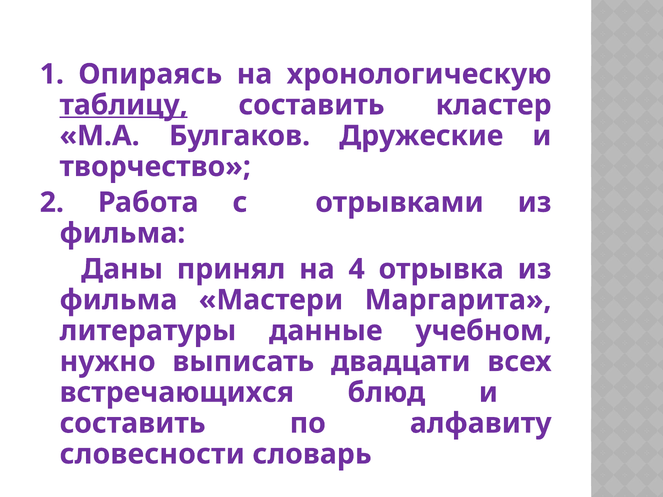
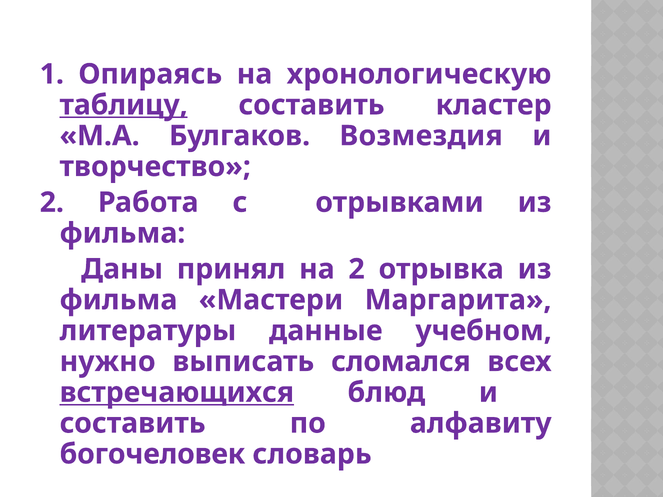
Дружеские: Дружеские -> Возмездия (421, 136)
на 4: 4 -> 2 (357, 269)
двадцати: двадцати -> сломался (401, 362)
встречающихся underline: none -> present (177, 393)
словесности: словесности -> богочеловек (152, 454)
